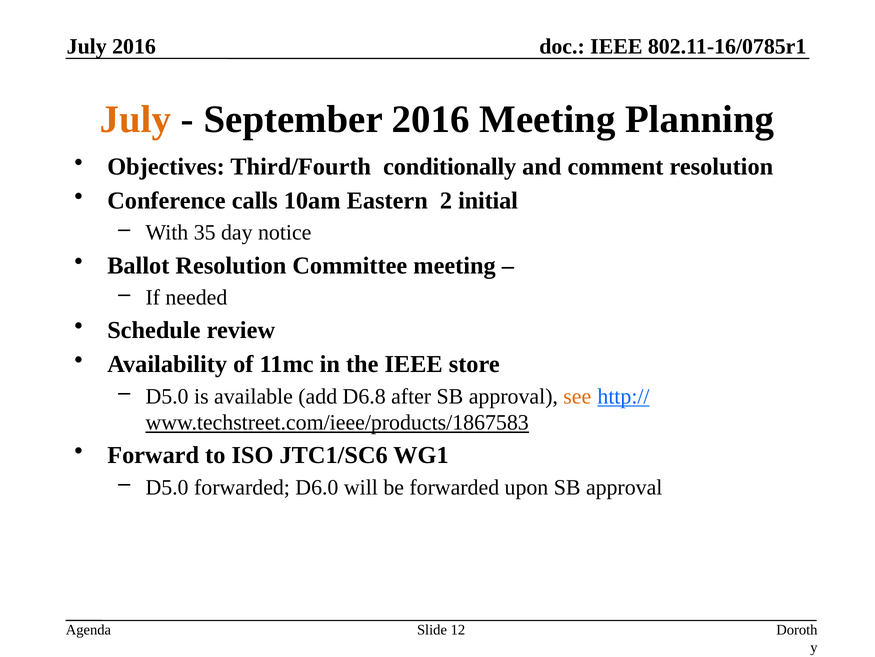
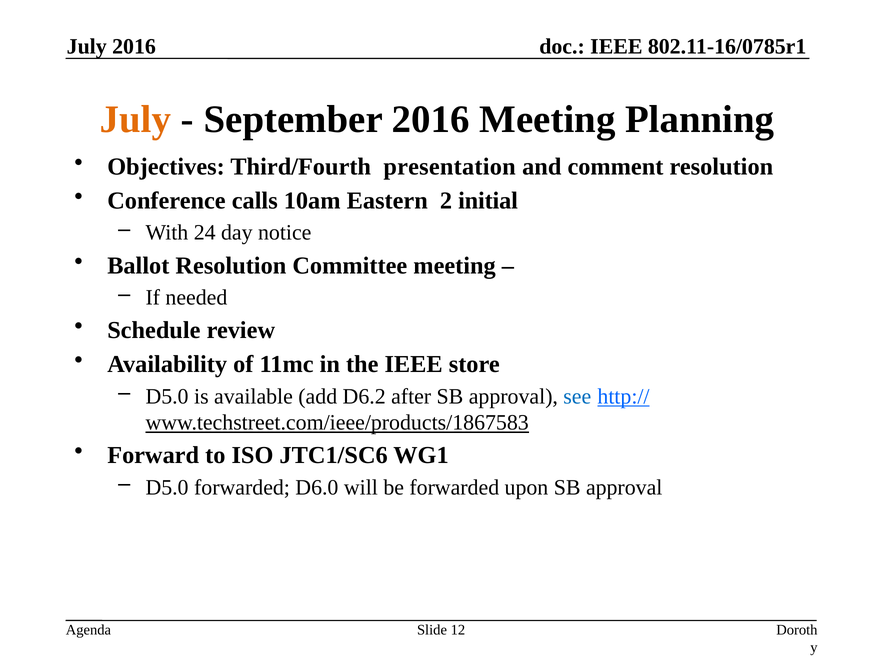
conditionally: conditionally -> presentation (450, 167)
35: 35 -> 24 (205, 232)
D6.8: D6.8 -> D6.2 (364, 396)
see colour: orange -> blue (577, 396)
